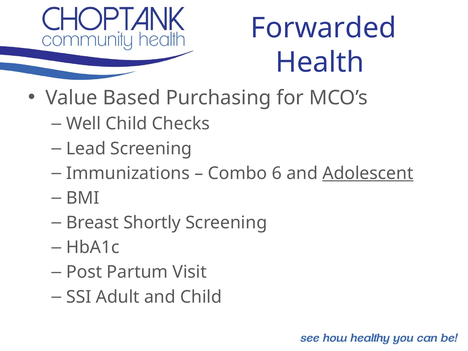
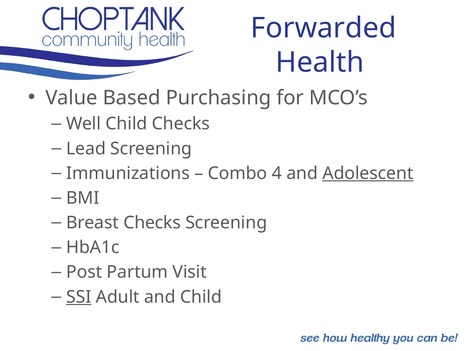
6: 6 -> 4 (277, 173)
Breast Shortly: Shortly -> Checks (152, 223)
SSI underline: none -> present (79, 297)
